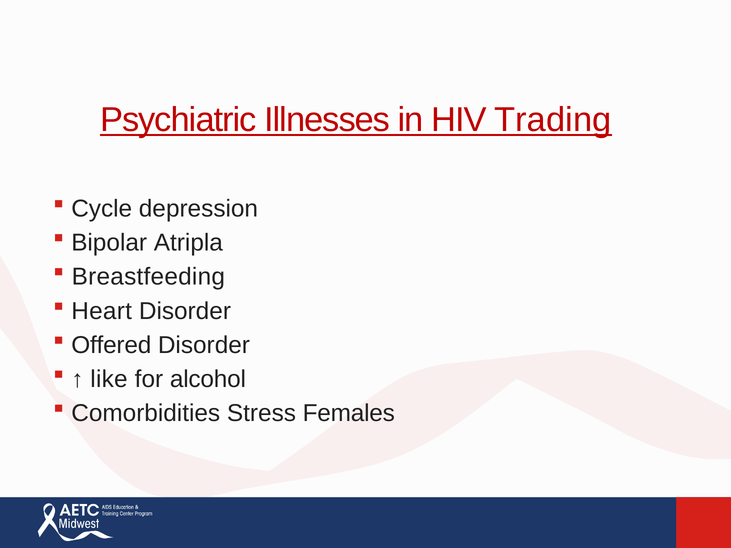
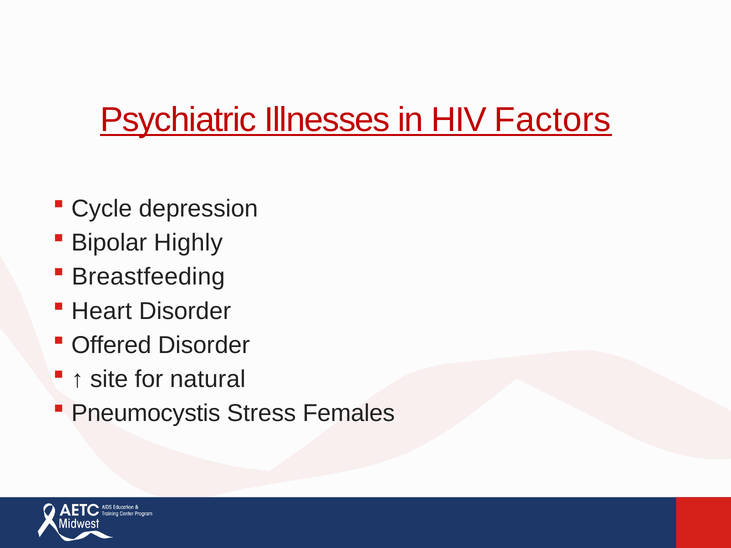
Trading: Trading -> Factors (553, 120)
Atripla: Atripla -> Highly (188, 243)
like: like -> site (109, 379)
alcohol: alcohol -> natural (208, 379)
Comorbidities: Comorbidities -> Pneumocystis (146, 413)
